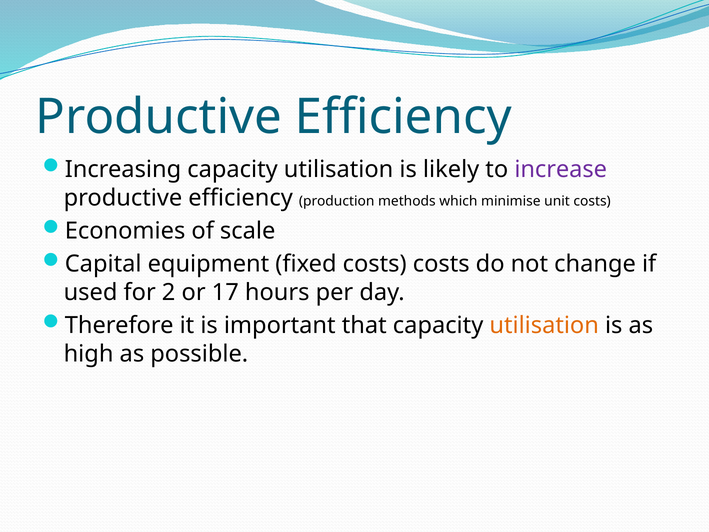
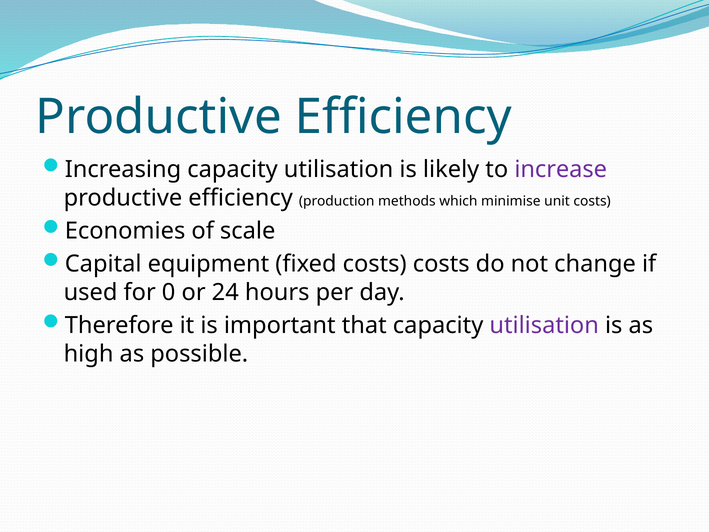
2: 2 -> 0 (169, 292)
17: 17 -> 24 (225, 292)
utilisation colour: orange -> purple (544, 325)
